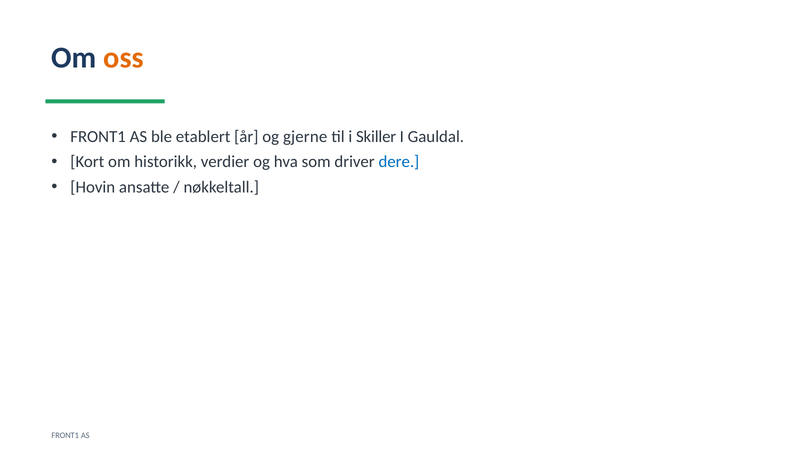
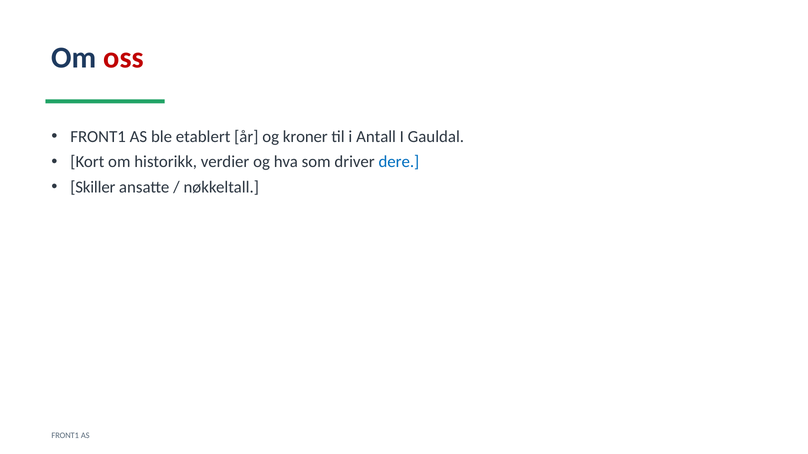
oss colour: orange -> red (123, 58)
gjerne: gjerne -> kroner (305, 137)
Skiller: Skiller -> Antall (376, 137)
Hovin: Hovin -> Skiller (93, 187)
